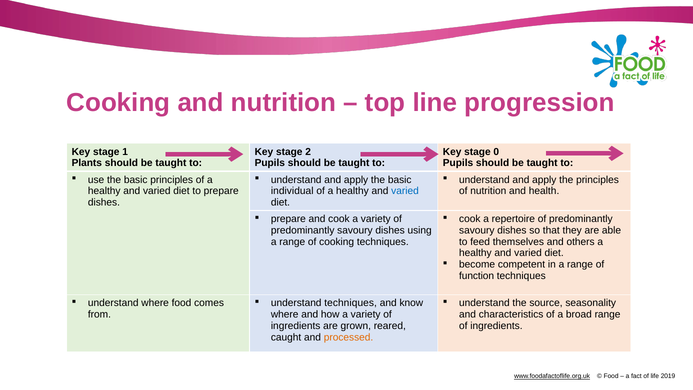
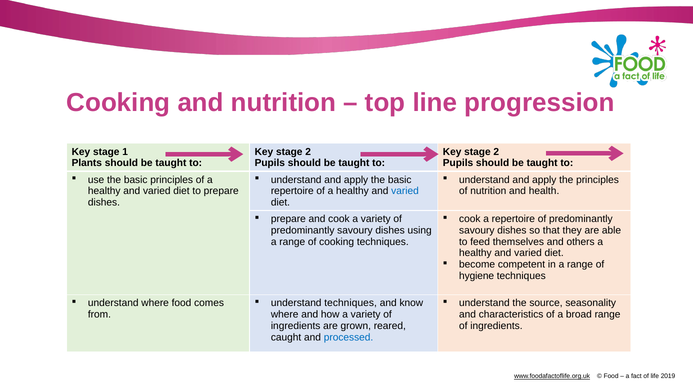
0: 0 -> 2 (496, 152)
individual: individual -> repertoire (292, 191)
function: function -> hygiene (477, 276)
processed colour: orange -> blue (349, 337)
